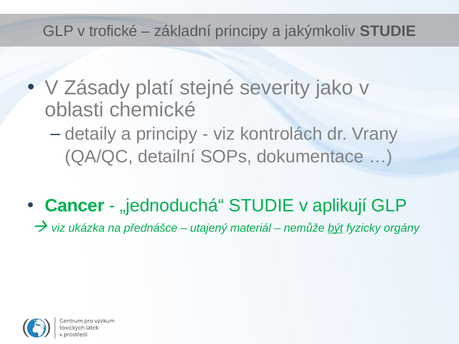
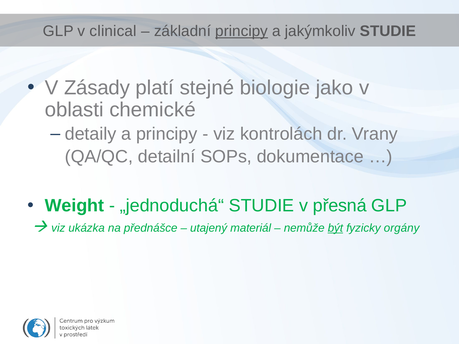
trofické: trofické -> clinical (113, 31)
principy underline: none -> present (242, 31)
severity: severity -> biologie (275, 88)
Cancer: Cancer -> Weight (74, 206)
aplikují: aplikují -> přesná (340, 206)
